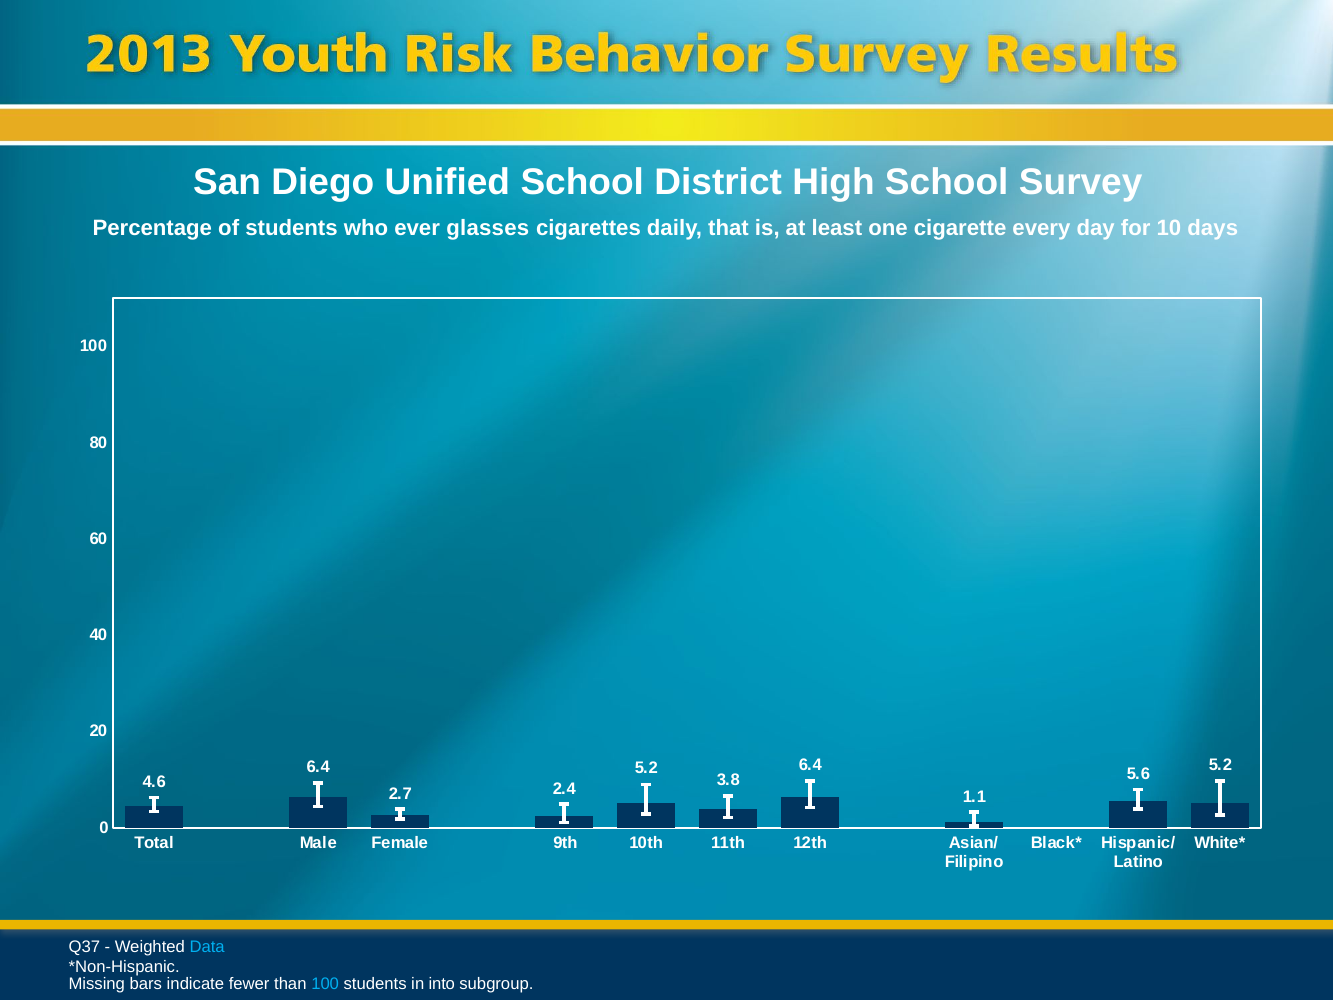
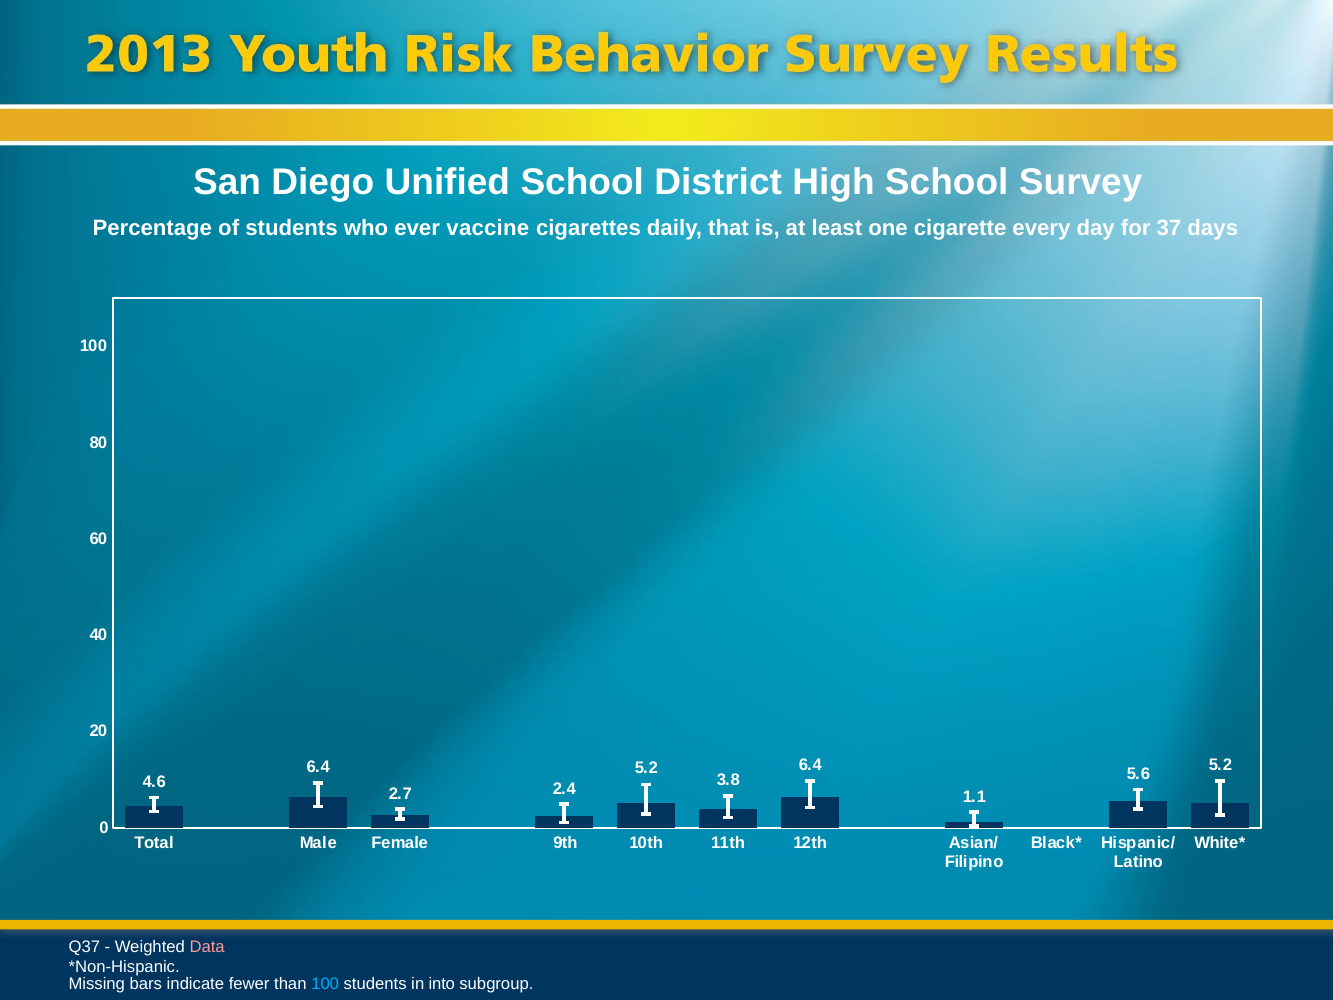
glasses: glasses -> vaccine (488, 228)
10: 10 -> 37 (1169, 228)
Data colour: light blue -> pink (207, 947)
